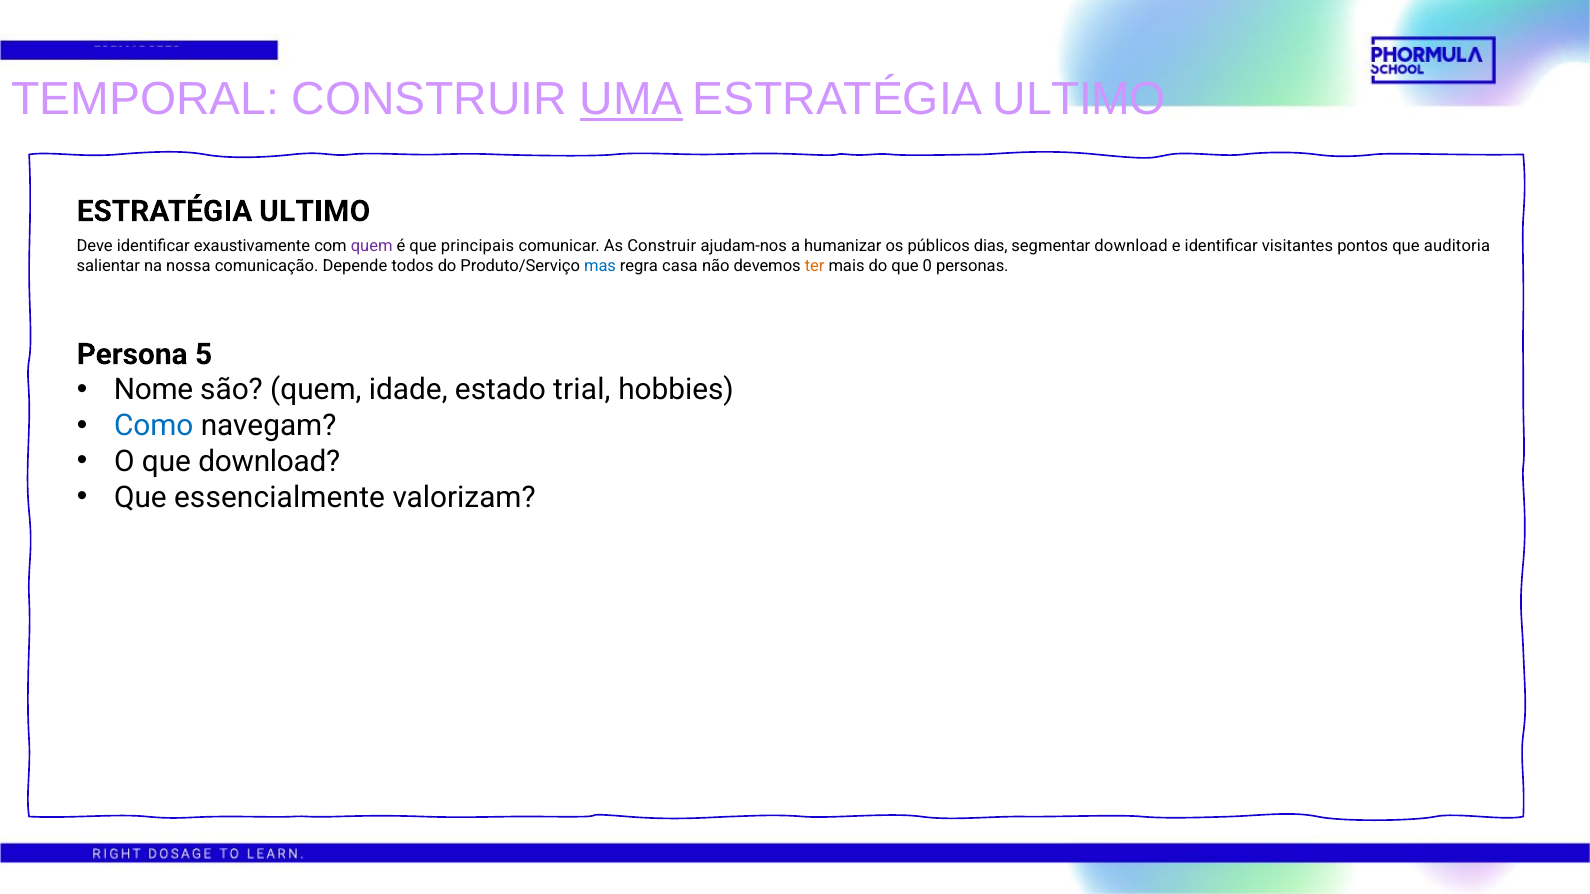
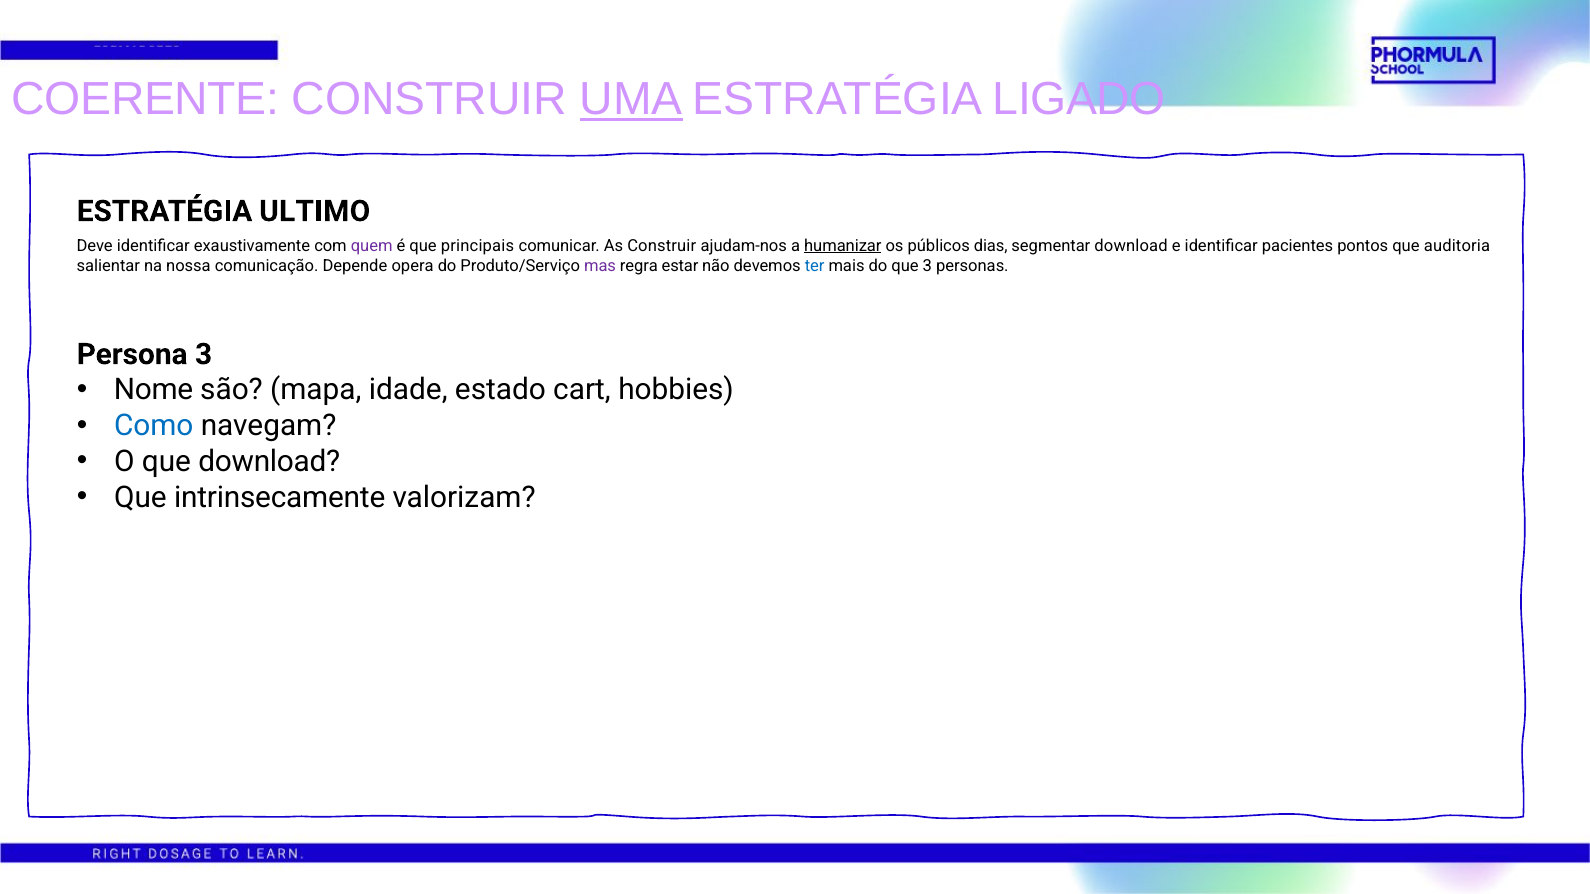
TEMPORAL: TEMPORAL -> COERENTE (146, 100)
ULTIMO: ULTIMO -> LIGADO (1079, 100)
humanizar underline: none -> present (843, 246)
visitantes: visitantes -> pacientes (1297, 246)
todos: todos -> opera (413, 266)
mas colour: blue -> purple (600, 266)
casa: casa -> estar (680, 266)
ter colour: orange -> blue (815, 266)
que 0: 0 -> 3 (927, 266)
Persona 5: 5 -> 3 (204, 354)
são quem: quem -> mapa (316, 390)
trial: trial -> cart (582, 390)
essencialmente: essencialmente -> intrinsecamente (280, 498)
